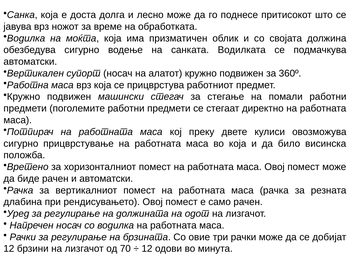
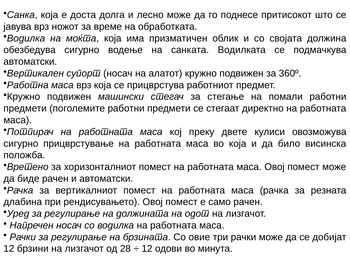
70: 70 -> 28 (125, 248)
